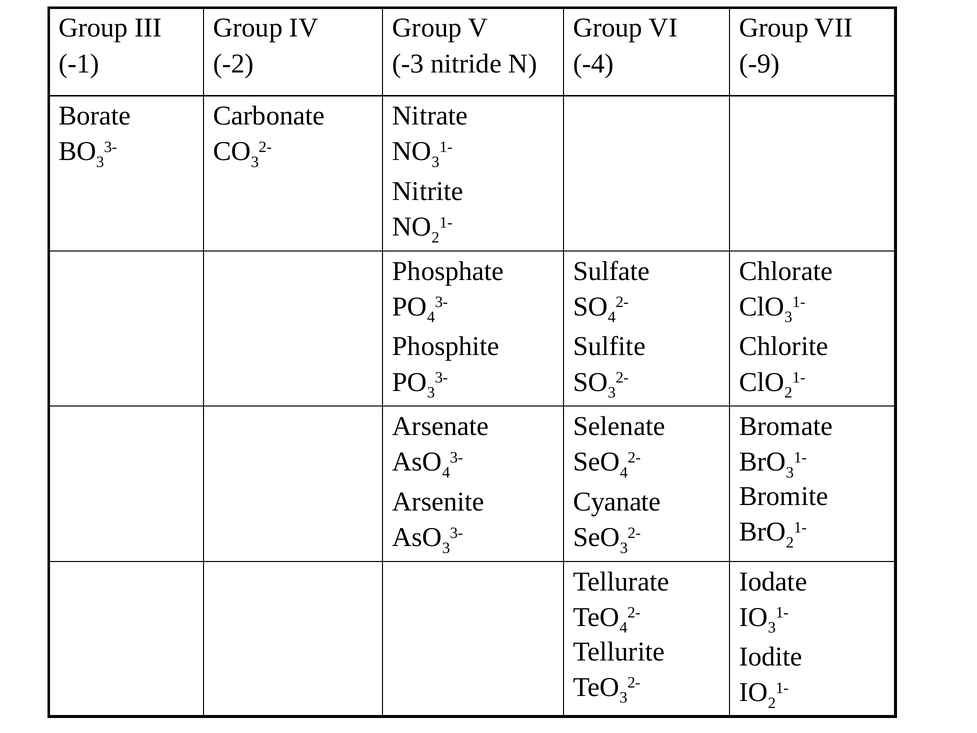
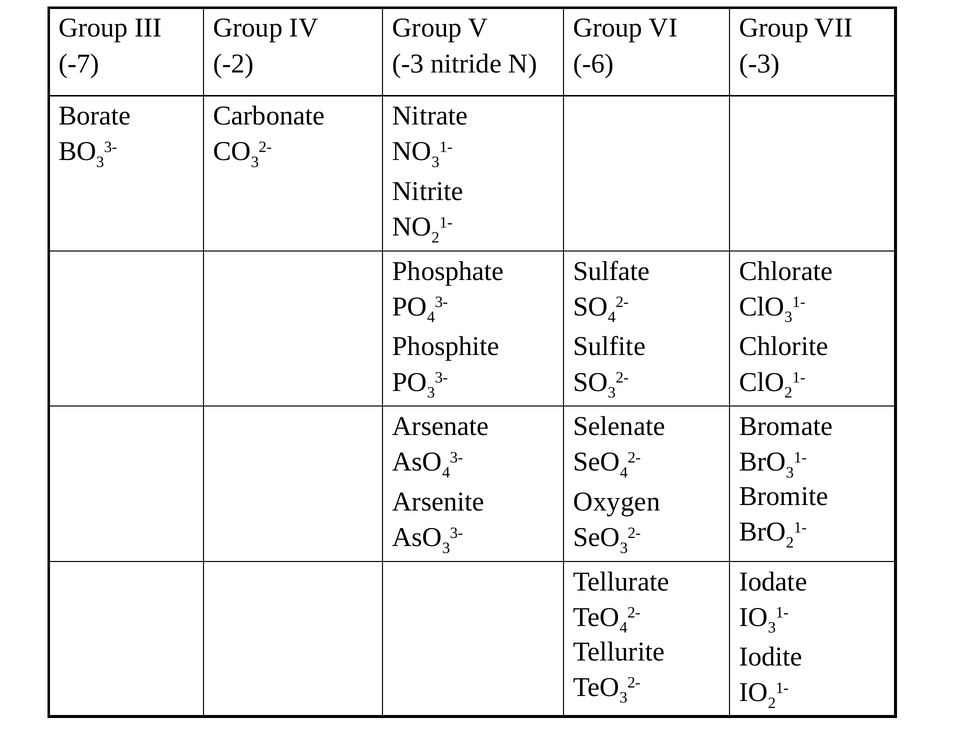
-1: -1 -> -7 (79, 64)
-4: -4 -> -6 (593, 64)
-9: -9 -> -3 (760, 64)
Cyanate: Cyanate -> Oxygen (617, 502)
